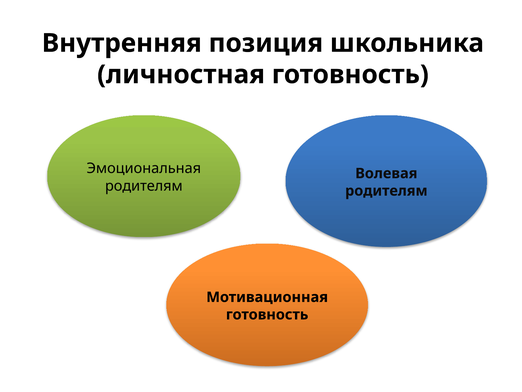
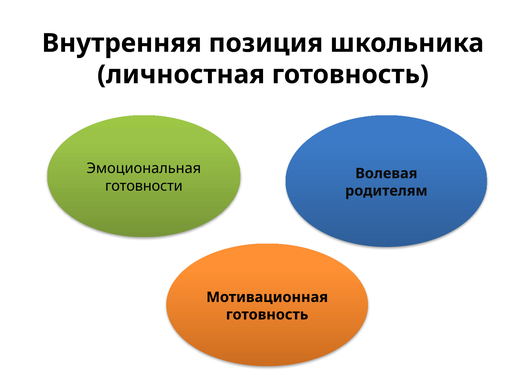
родителям: родителям -> готовности (144, 186)
